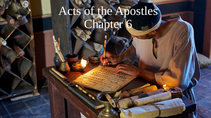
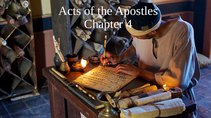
6: 6 -> 4 (129, 24)
